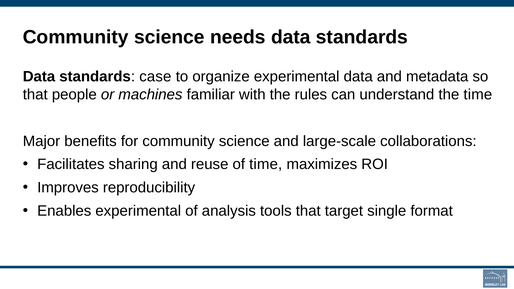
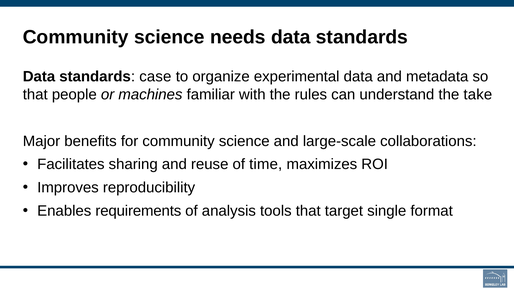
the time: time -> take (478, 95)
Enables experimental: experimental -> requirements (138, 211)
